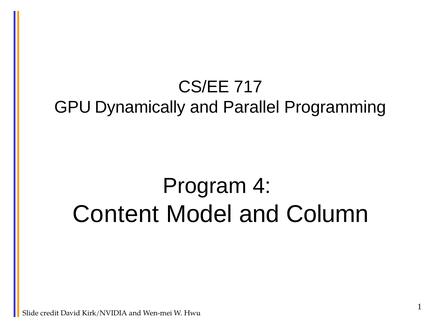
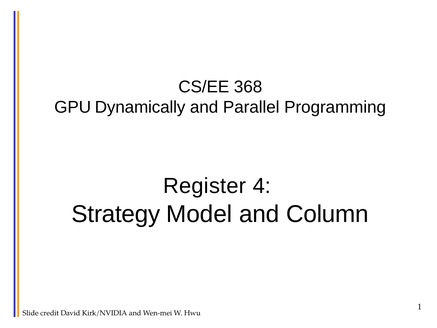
717: 717 -> 368 (248, 87)
Program: Program -> Register (205, 186)
Content: Content -> Strategy (116, 214)
